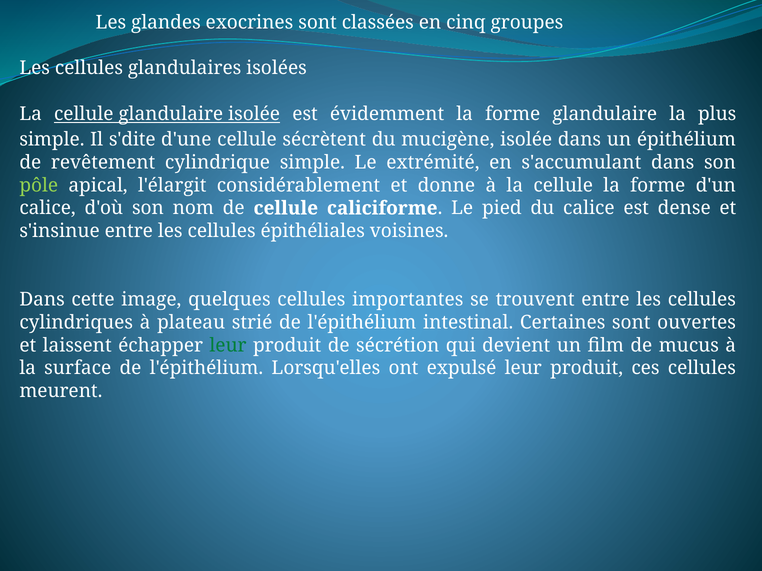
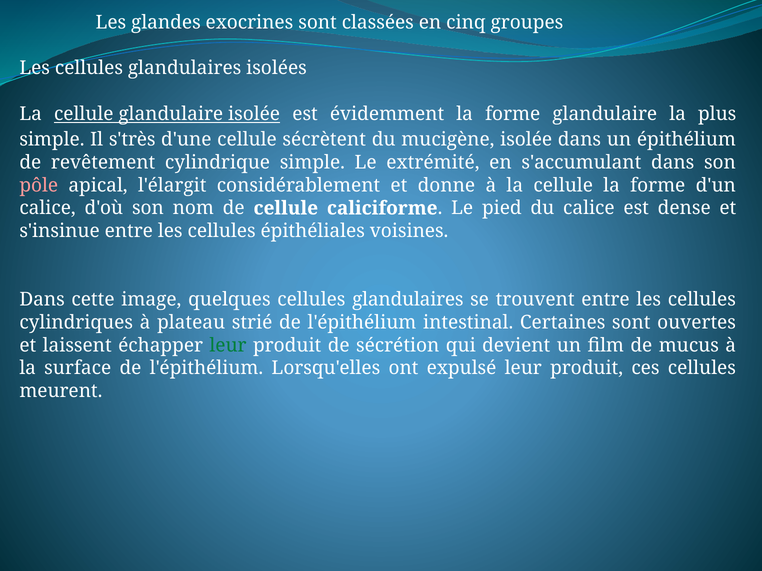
s'dite: s'dite -> s'très (132, 140)
pôle colour: light green -> pink (39, 186)
quelques cellules importantes: importantes -> glandulaires (408, 300)
